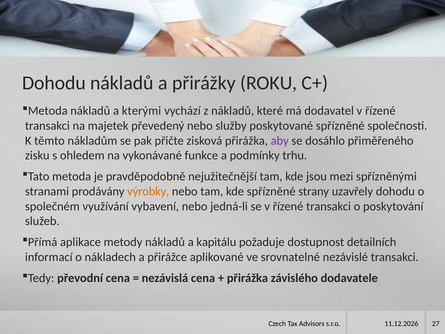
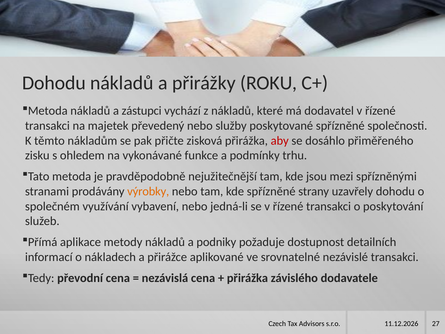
kterými: kterými -> zástupci (142, 111)
aby colour: purple -> red (280, 141)
kapitálu: kapitálu -> podniky (216, 242)
